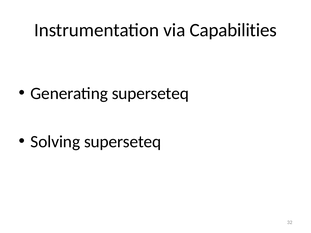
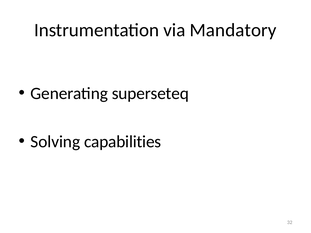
Capabilities: Capabilities -> Mandatory (233, 30)
Solving superseteq: superseteq -> capabilities (123, 142)
